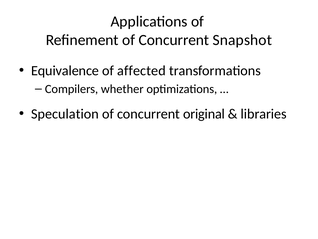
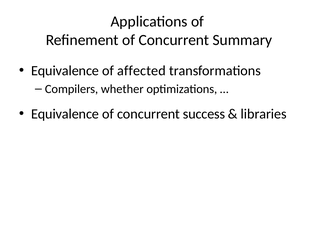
Snapshot: Snapshot -> Summary (242, 40)
Speculation: Speculation -> Equivalence (65, 114)
original: original -> success (204, 114)
